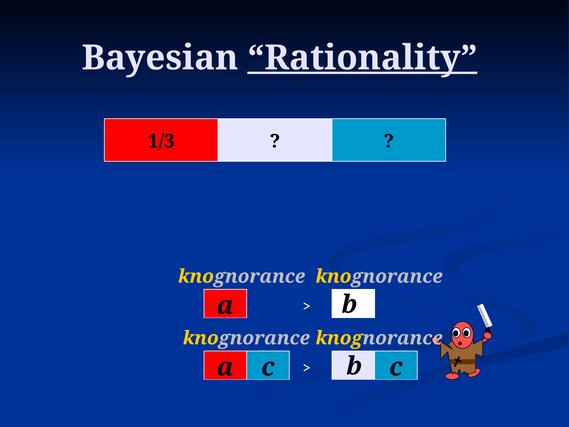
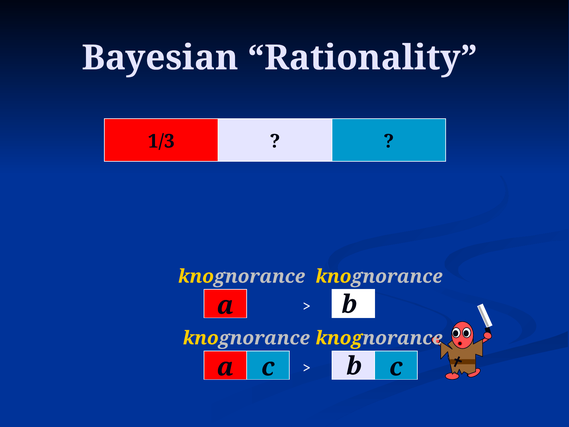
Rationality underline: present -> none (362, 58)
